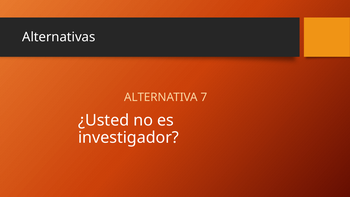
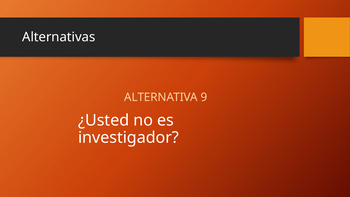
7: 7 -> 9 (204, 97)
